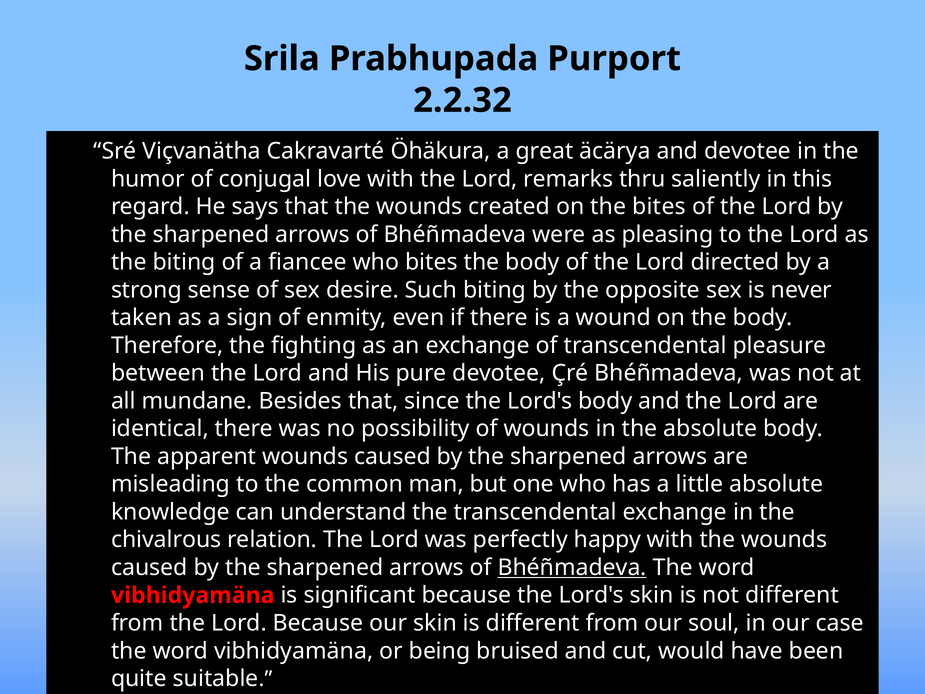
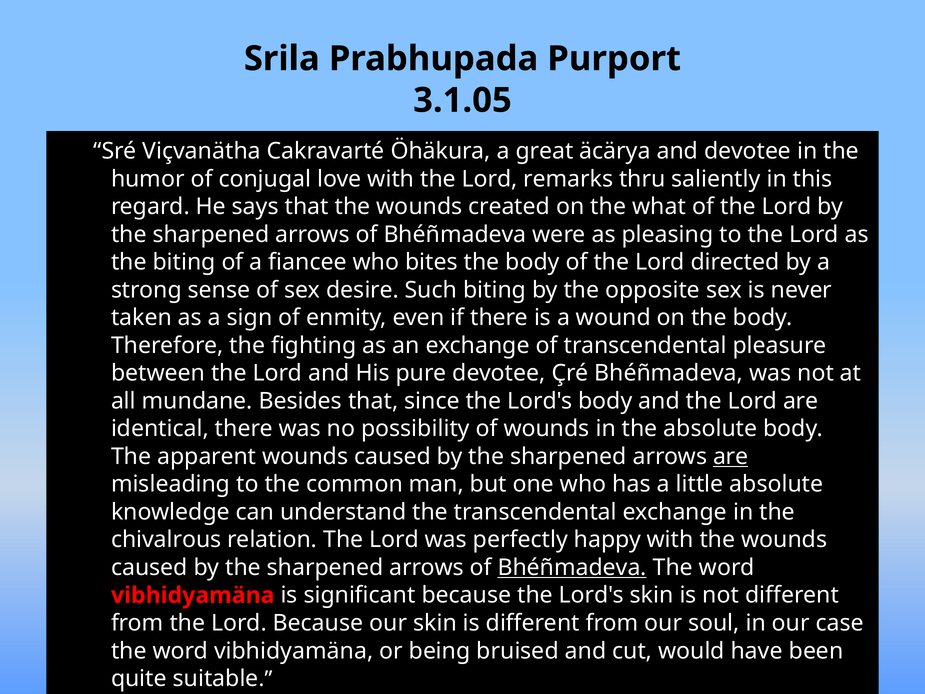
2.2.32: 2.2.32 -> 3.1.05 (462, 100)
the bites: bites -> what (659, 207)
are underline: none -> present (731, 456)
